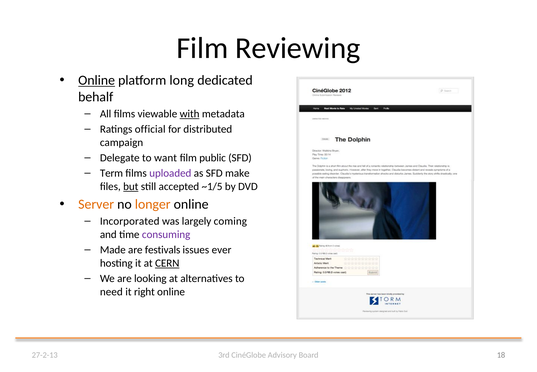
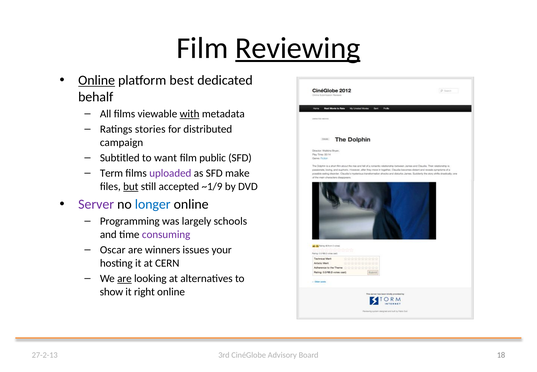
Reviewing underline: none -> present (298, 48)
long: long -> best (182, 80)
official: official -> stories (150, 129)
Delegate: Delegate -> Subtitled (120, 158)
~1/5: ~1/5 -> ~1/9 (212, 186)
Server colour: orange -> purple (96, 204)
longer colour: orange -> blue (153, 204)
Incorporated: Incorporated -> Programming (130, 221)
coming: coming -> schools (230, 221)
Made: Made -> Oscar (113, 250)
festivals: festivals -> winners (163, 250)
ever: ever -> your (222, 250)
CERN underline: present -> none (167, 263)
are underline: none -> present (124, 278)
need: need -> show (111, 292)
